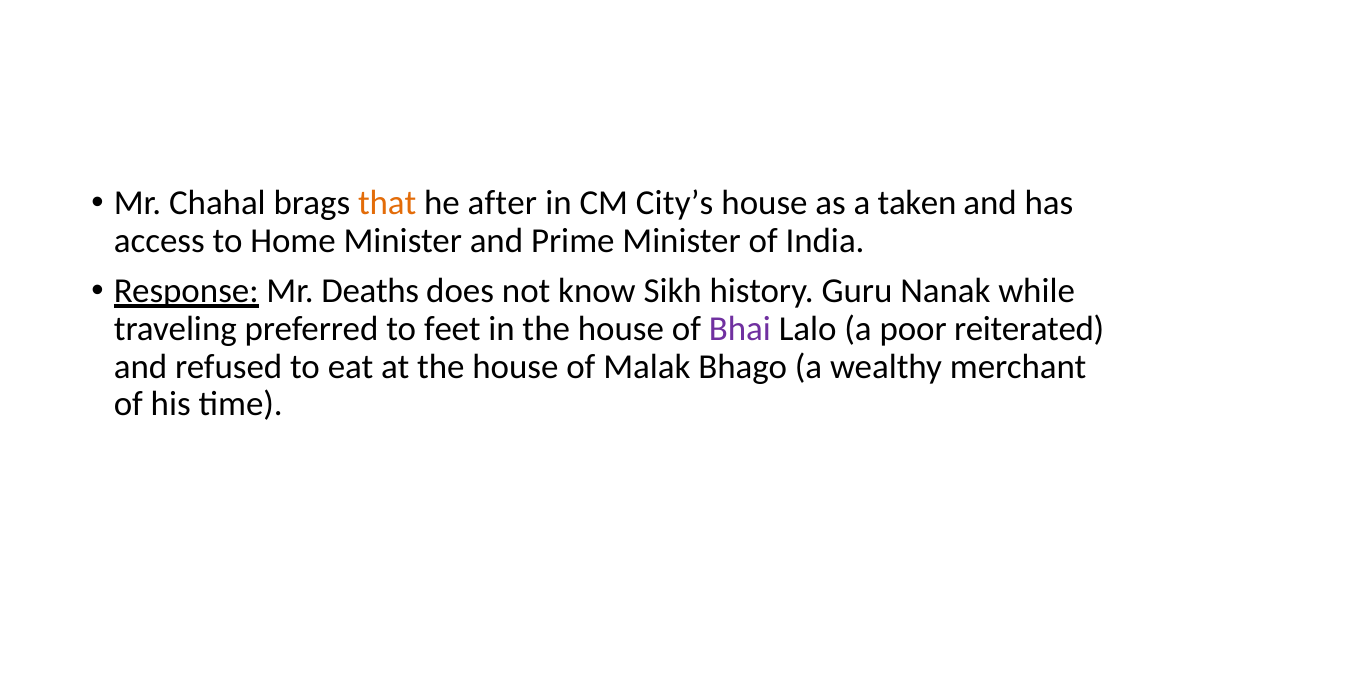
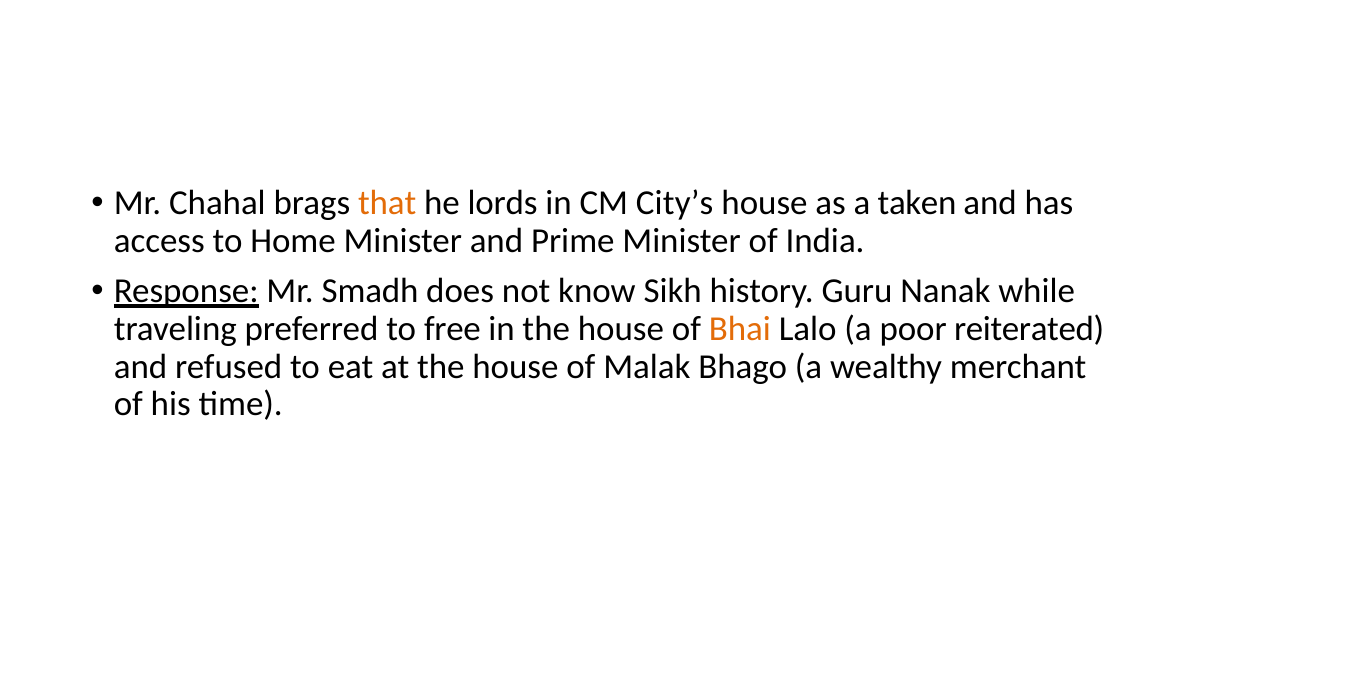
after: after -> lords (503, 203)
Deaths: Deaths -> Smadh (370, 291)
feet: feet -> free (452, 329)
Bhai colour: purple -> orange (740, 329)
